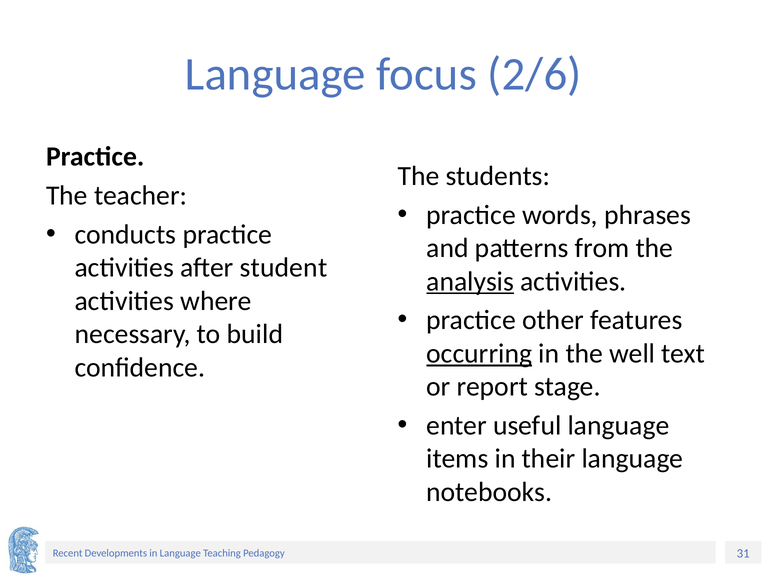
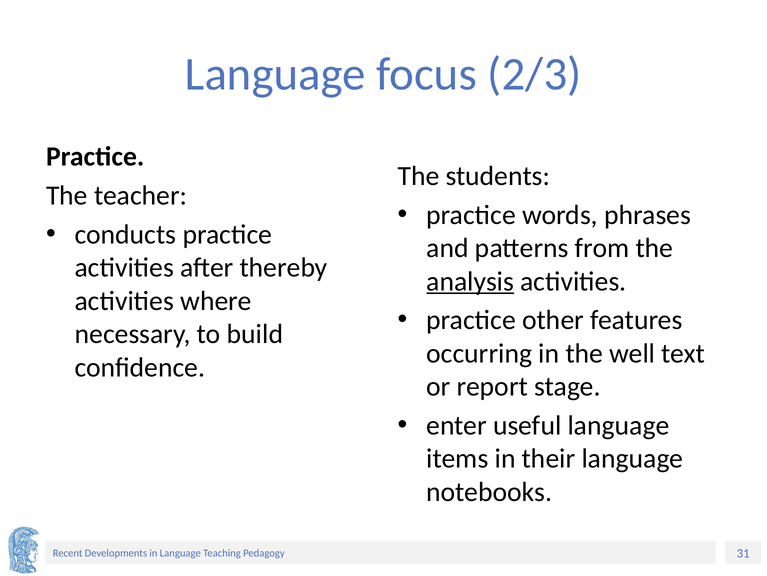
2/6: 2/6 -> 2/3 (534, 74)
student: student -> thereby (284, 267)
occurring underline: present -> none (479, 353)
